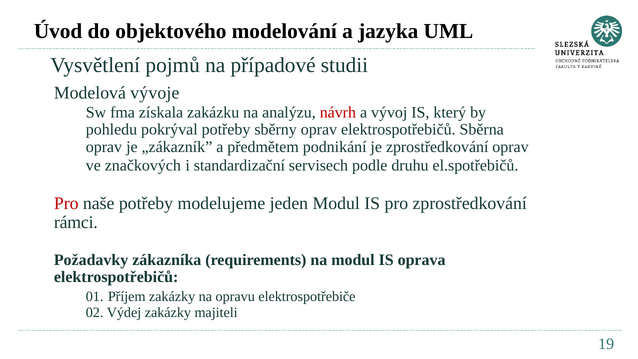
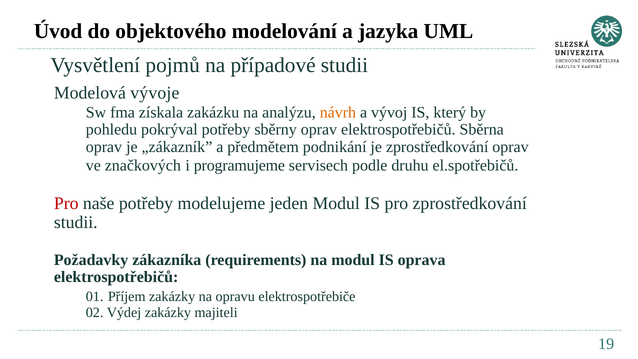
návrh colour: red -> orange (338, 112)
standardizační: standardizační -> programujeme (239, 166)
rámci: rámci -> studii (76, 222)
